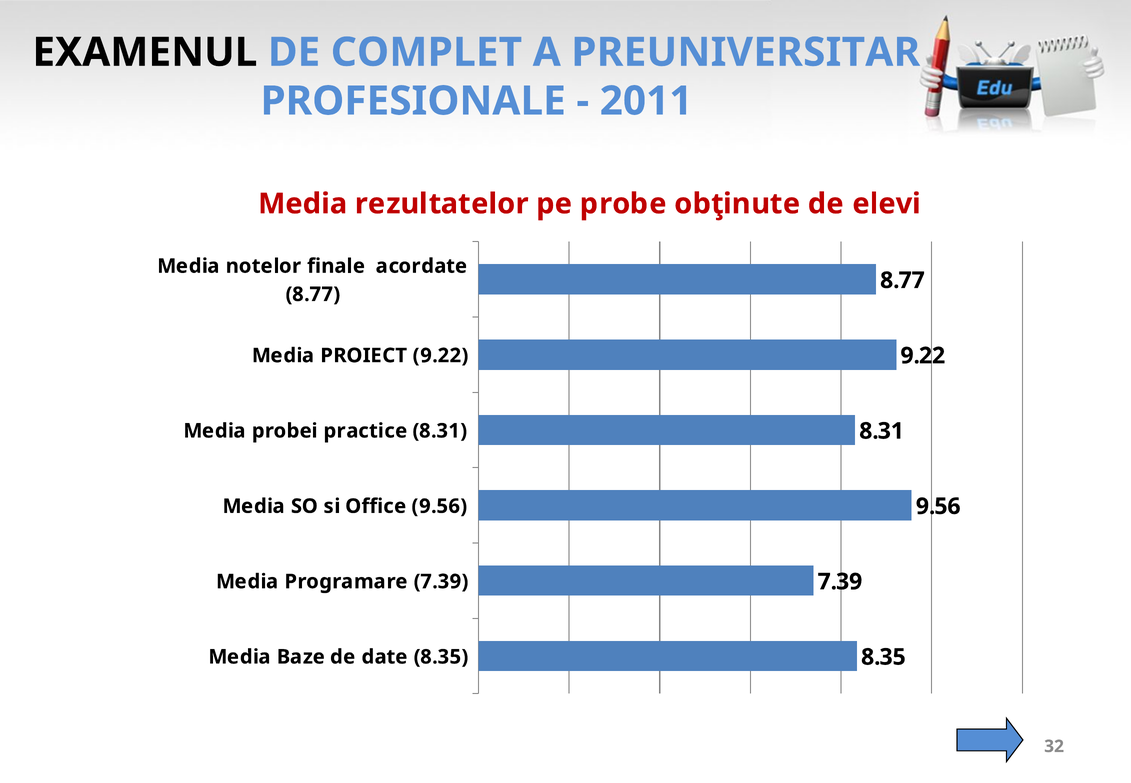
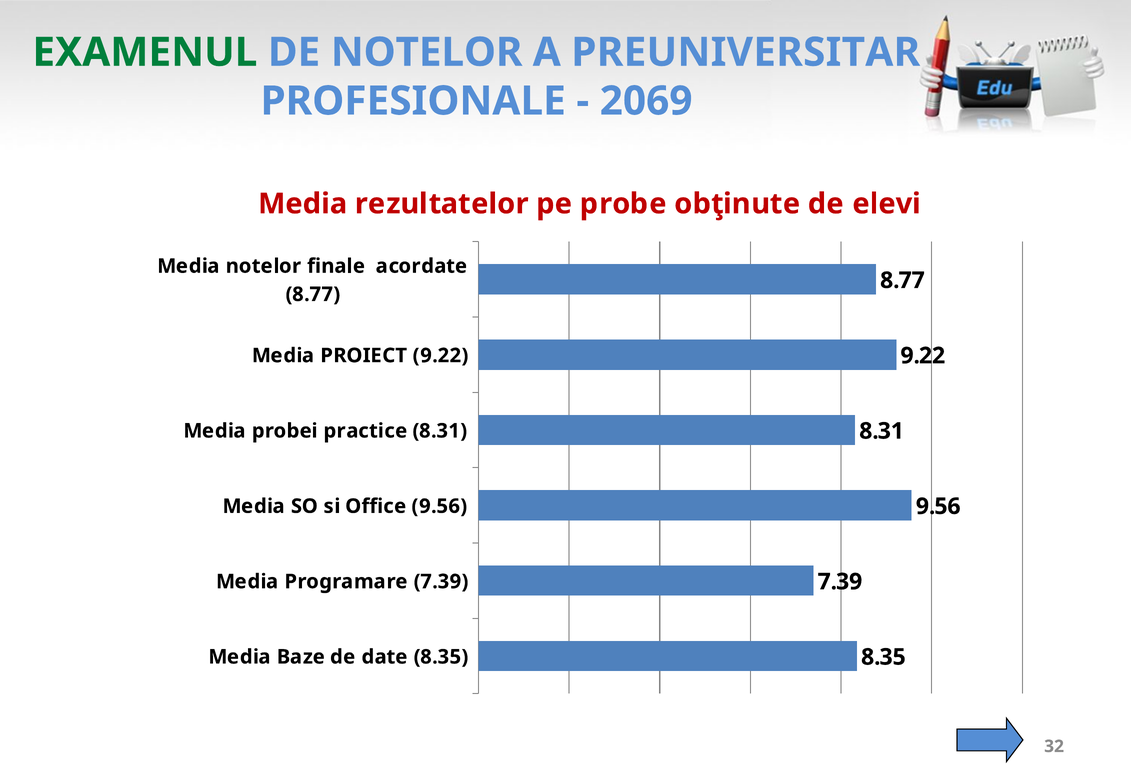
EXAMENUL colour: black -> green (145, 52)
DE COMPLET: COMPLET -> NOTELOR (427, 52)
2011: 2011 -> 2069 (646, 101)
